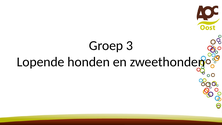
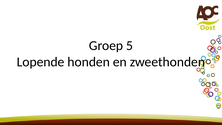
3: 3 -> 5 (130, 46)
